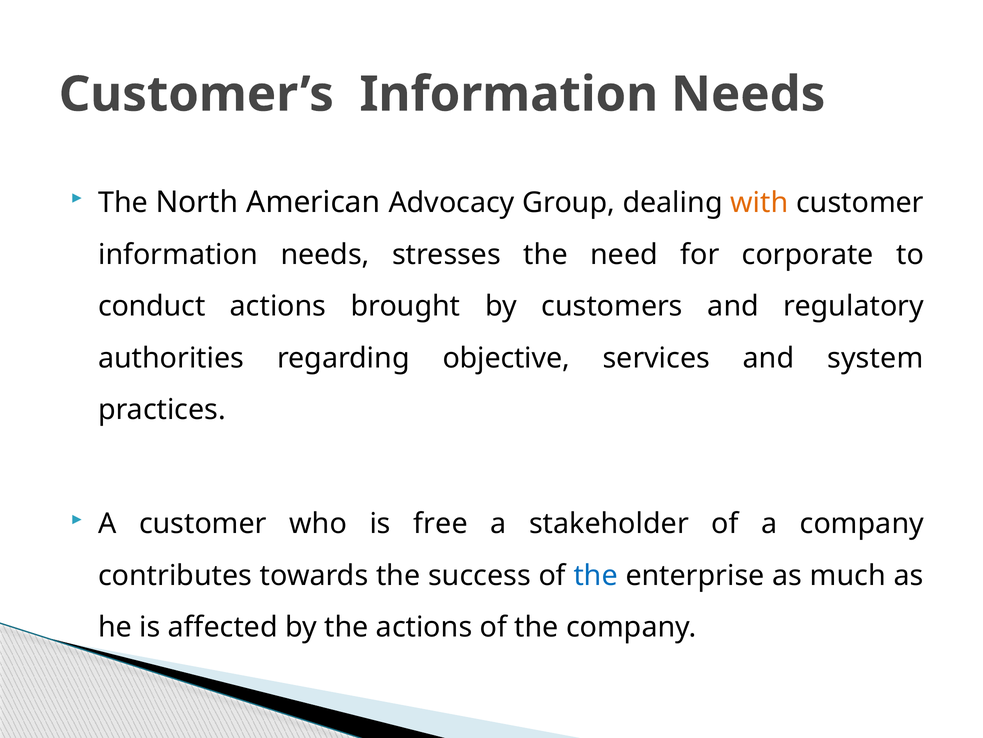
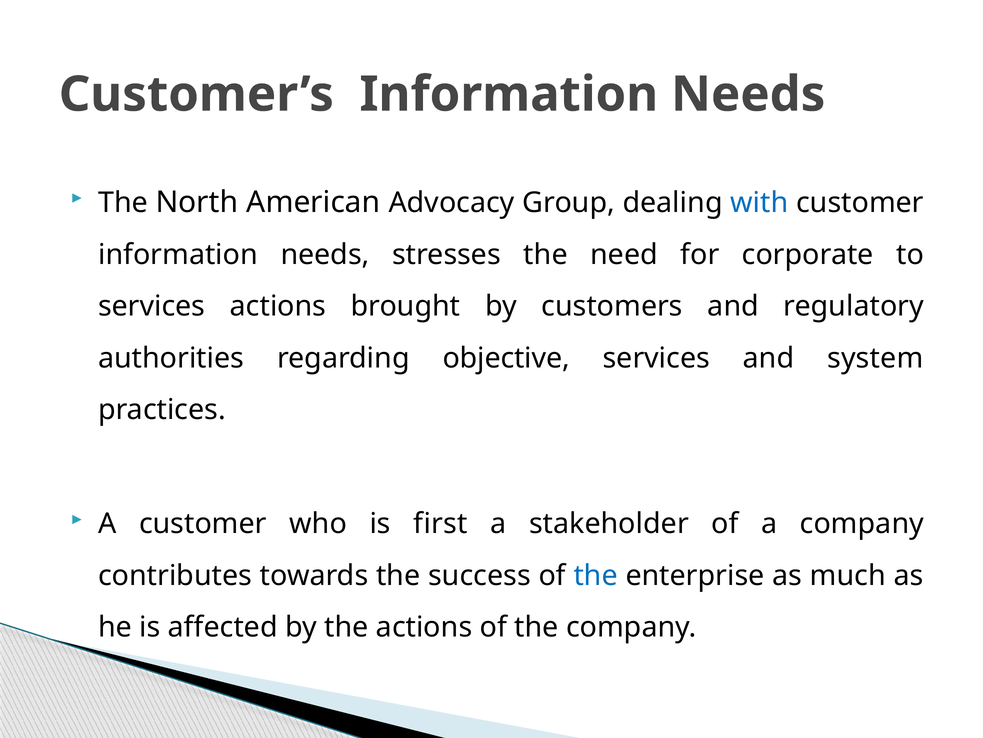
with colour: orange -> blue (759, 203)
conduct: conduct -> services (152, 306)
free: free -> first (441, 523)
